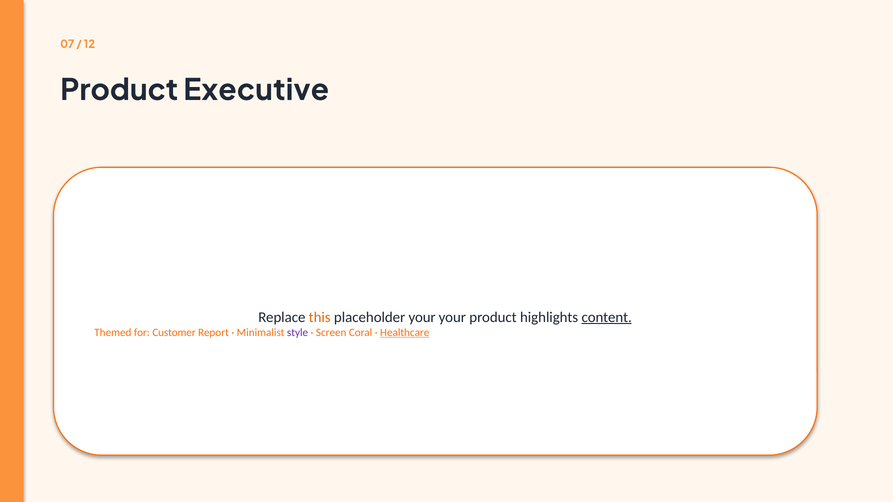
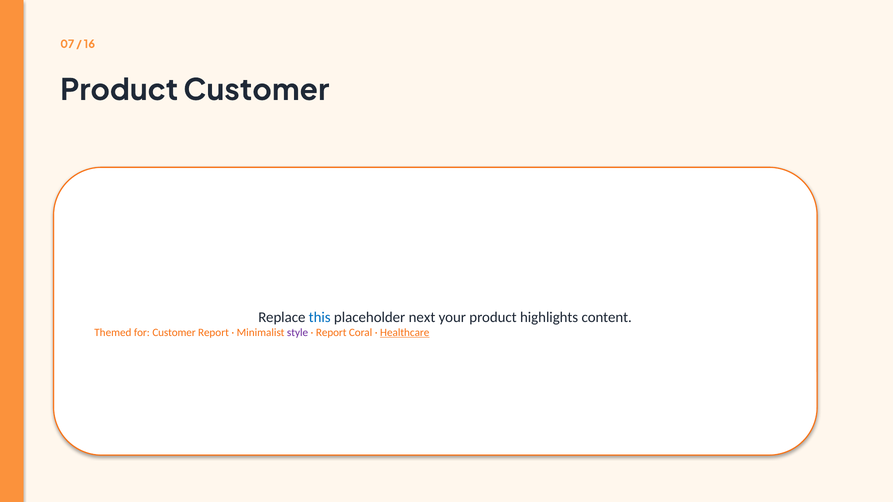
12: 12 -> 16 (89, 44)
Product Executive: Executive -> Customer (256, 90)
this colour: orange -> blue (320, 317)
placeholder your: your -> next (422, 317)
content underline: present -> none (607, 317)
Screen: Screen -> Report (331, 333)
